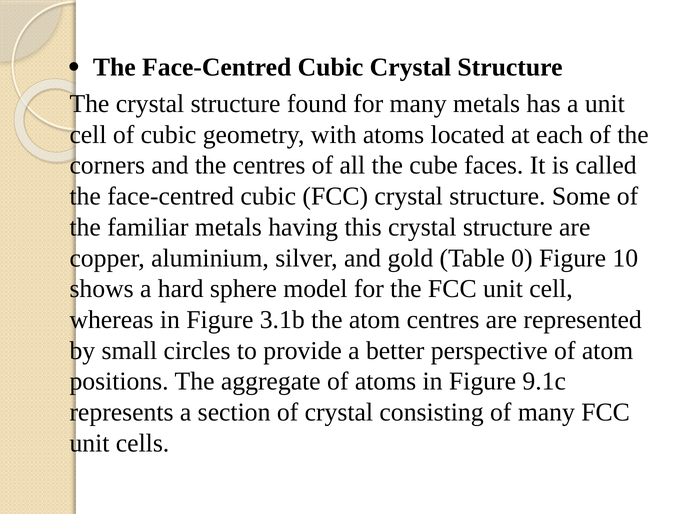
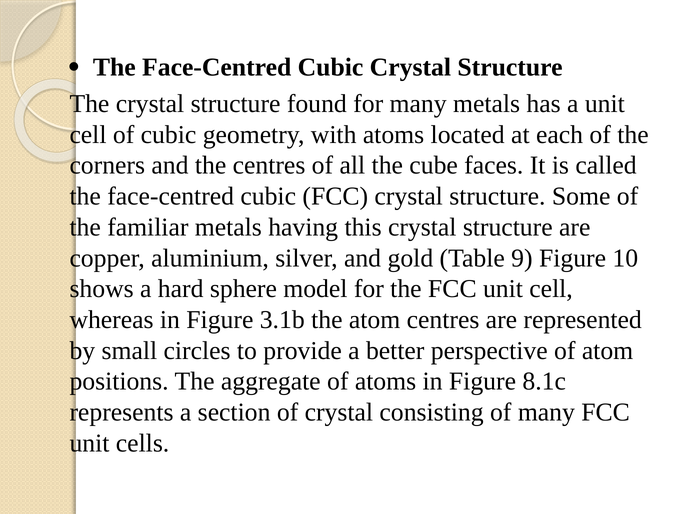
0: 0 -> 9 (522, 258)
9.1c: 9.1c -> 8.1c (544, 381)
